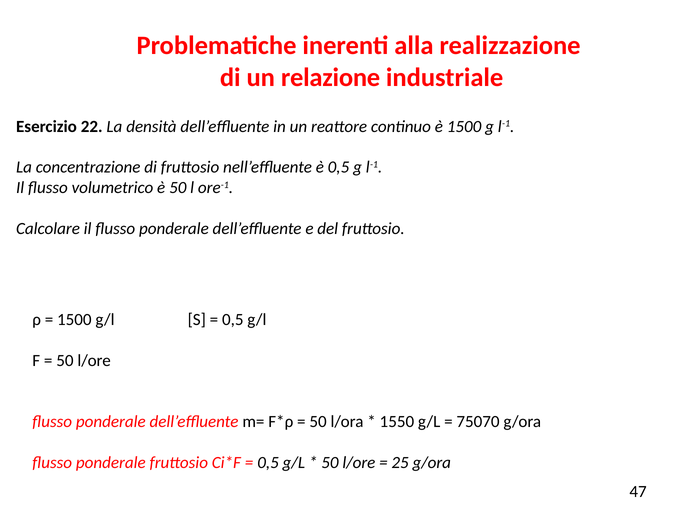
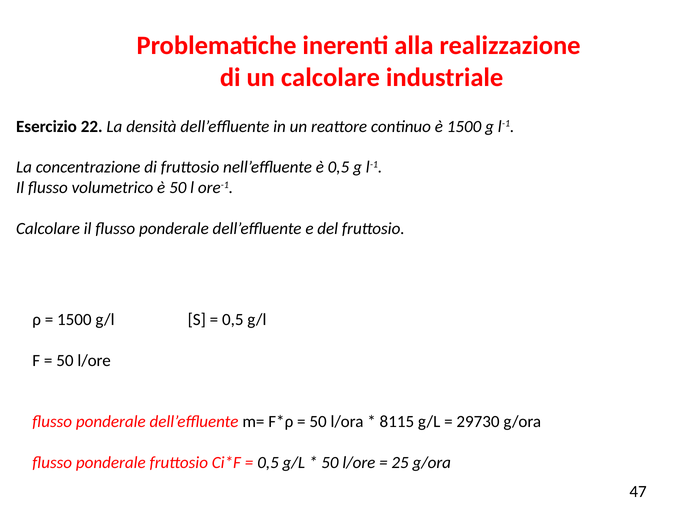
un relazione: relazione -> calcolare (330, 77)
1550: 1550 -> 8115 (397, 422)
75070: 75070 -> 29730 (478, 422)
